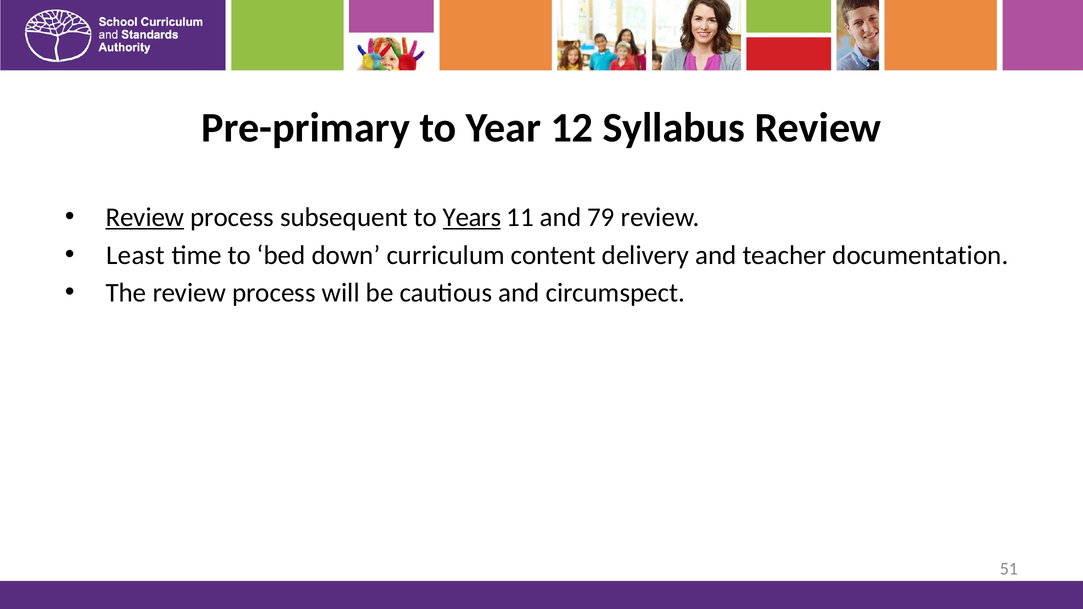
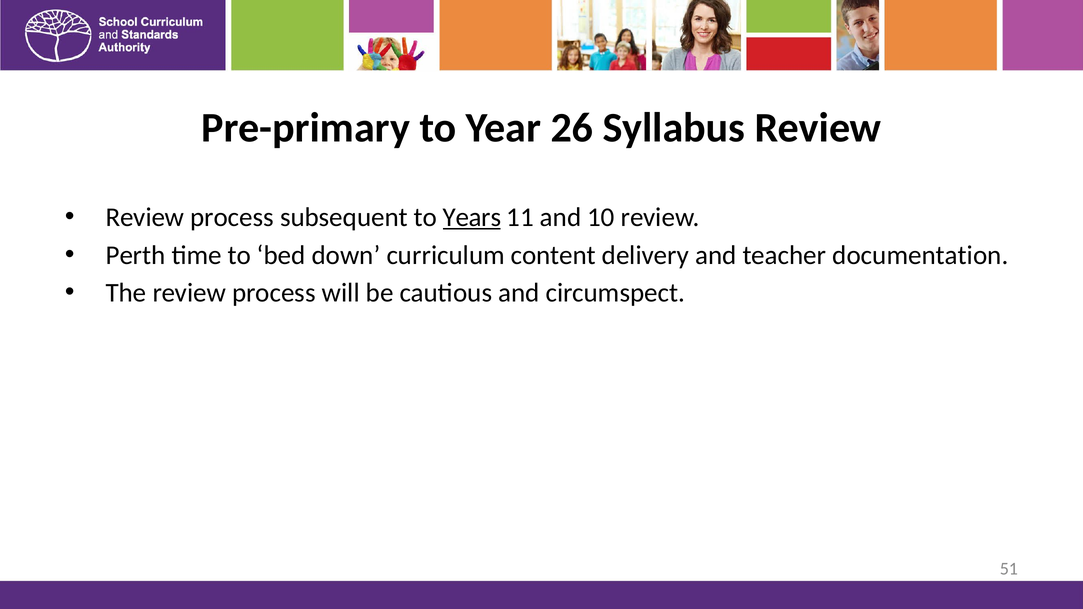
12: 12 -> 26 (572, 128)
Review underline: present -> none (145, 217)
79: 79 -> 10 (601, 217)
Least: Least -> Perth (136, 255)
